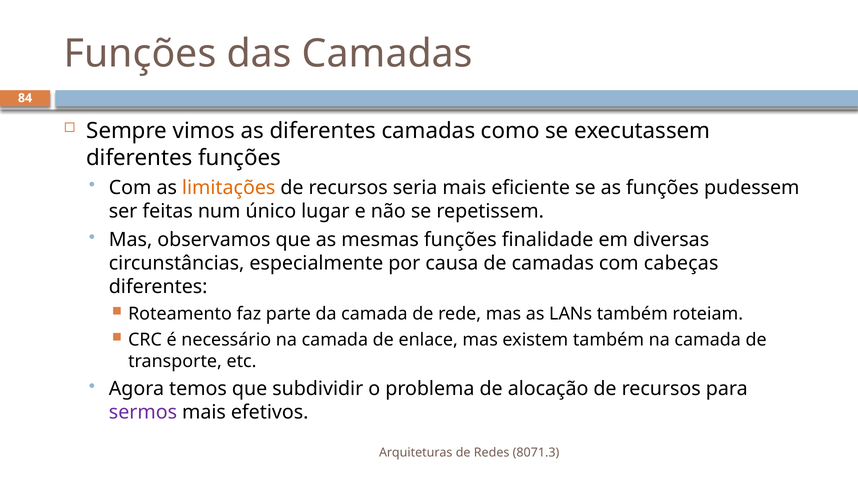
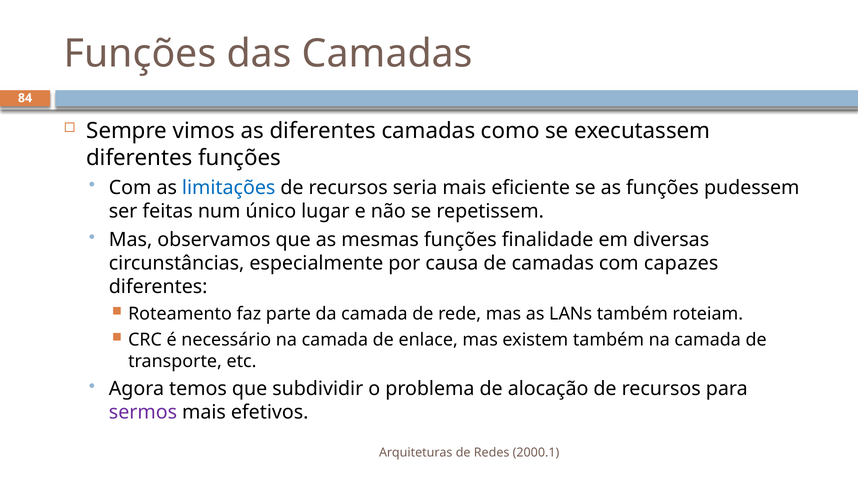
limitações colour: orange -> blue (229, 187)
cabeças: cabeças -> capazes (681, 263)
8071.3: 8071.3 -> 2000.1 (536, 452)
